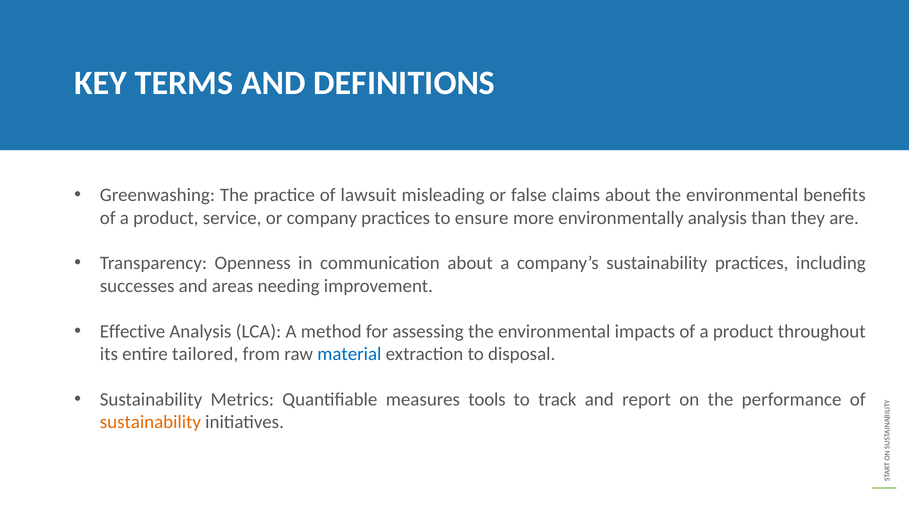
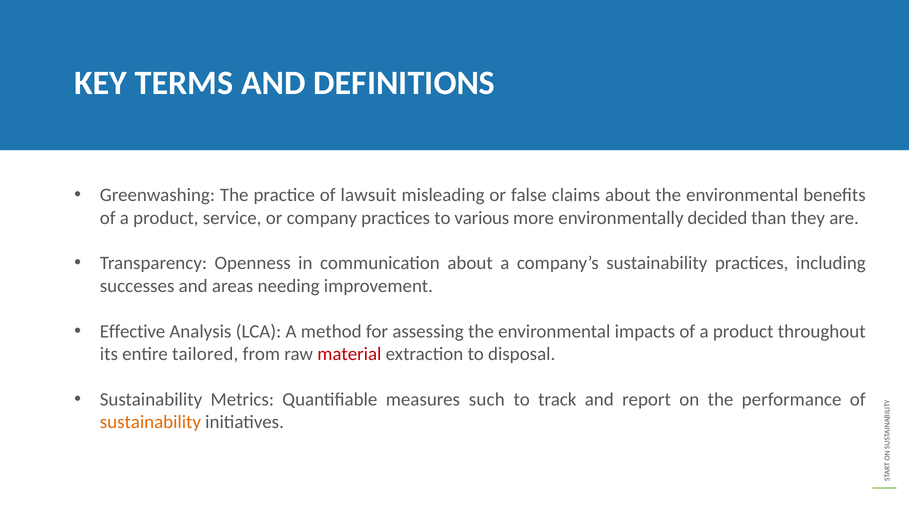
ensure: ensure -> various (482, 218)
environmentally analysis: analysis -> decided (717, 218)
material colour: blue -> red (349, 354)
tools: tools -> such (487, 400)
